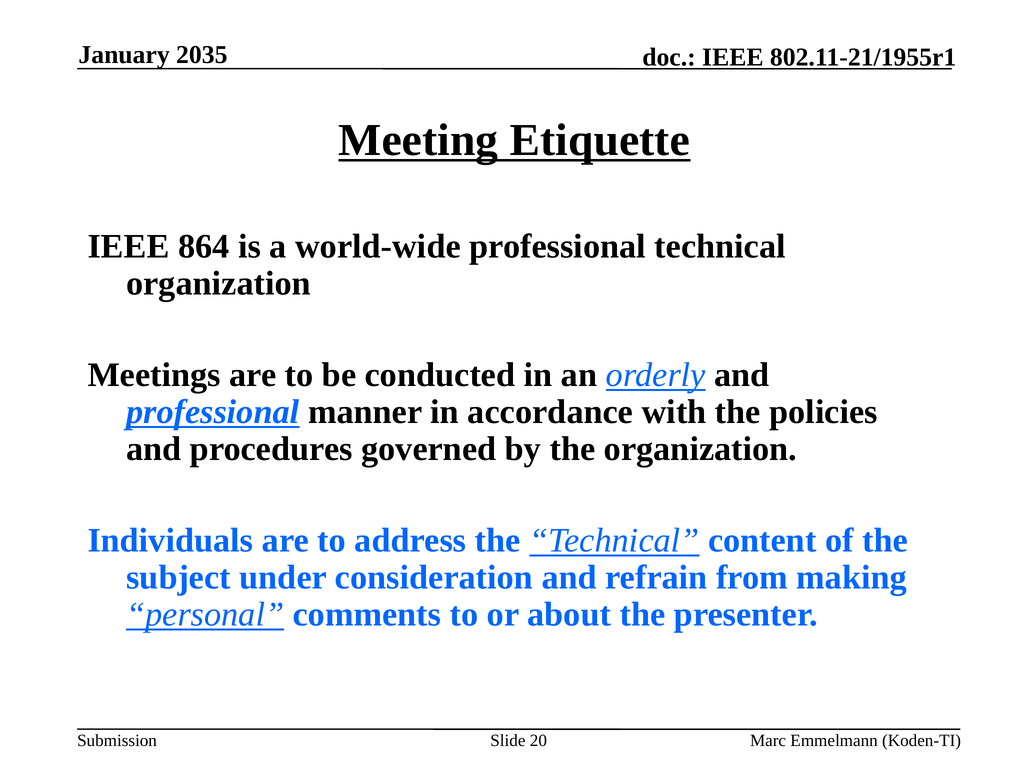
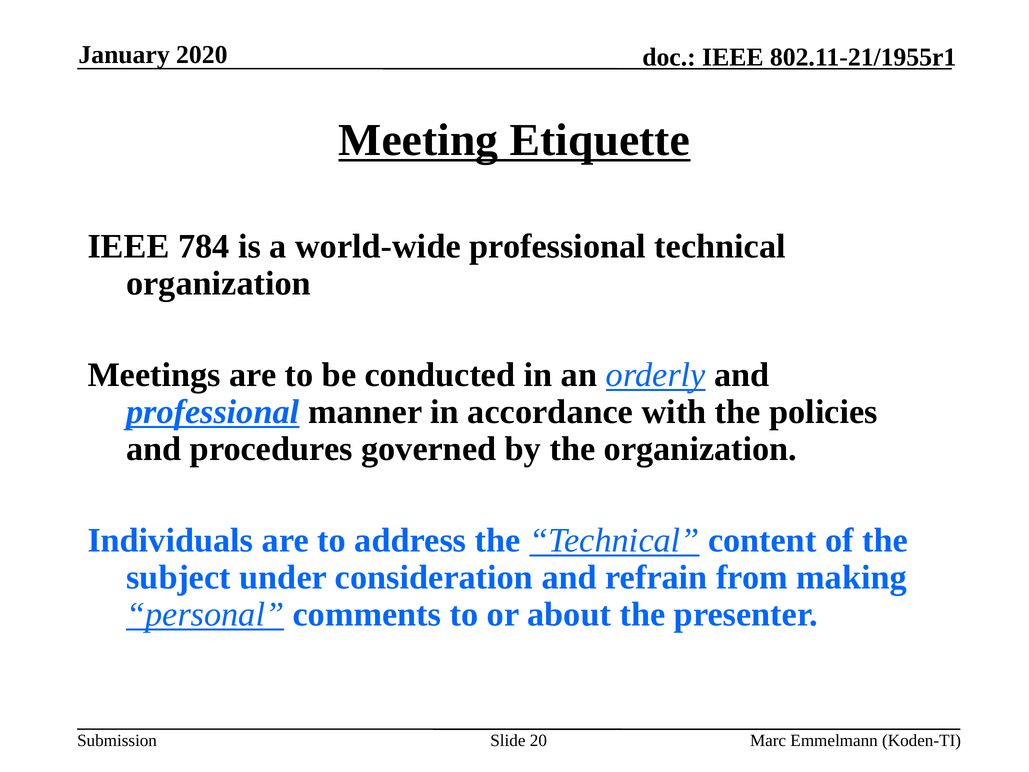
2035: 2035 -> 2020 (202, 55)
864: 864 -> 784 (204, 246)
